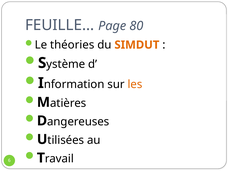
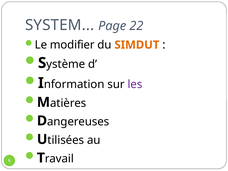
FEUILLE: FEUILLE -> SYSTEM (60, 25)
80: 80 -> 22 (136, 26)
théories: théories -> modifier (72, 45)
les colour: orange -> purple (135, 84)
